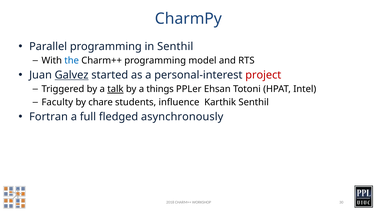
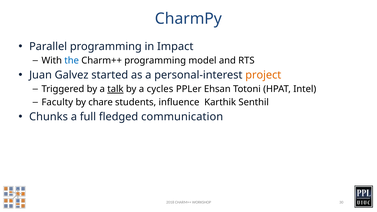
in Senthil: Senthil -> Impact (175, 46)
Galvez underline: present -> none (72, 75)
project colour: red -> orange (263, 75)
things: things -> cycles (160, 89)
Fortran: Fortran -> Chunks (49, 117)
asynchronously: asynchronously -> communication (182, 117)
